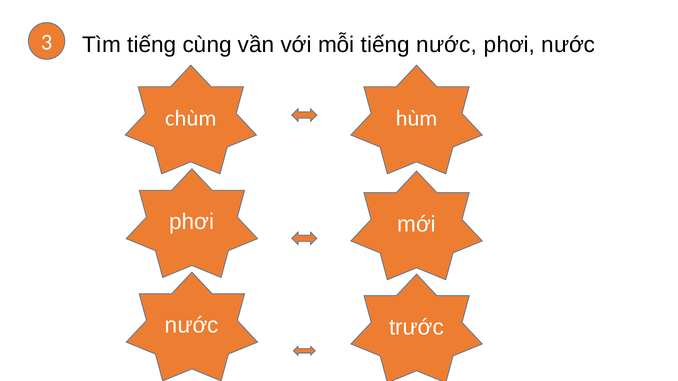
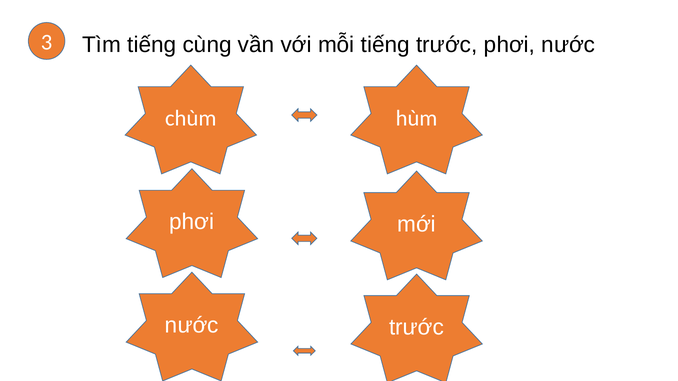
tiếng nước: nước -> trước (447, 45)
